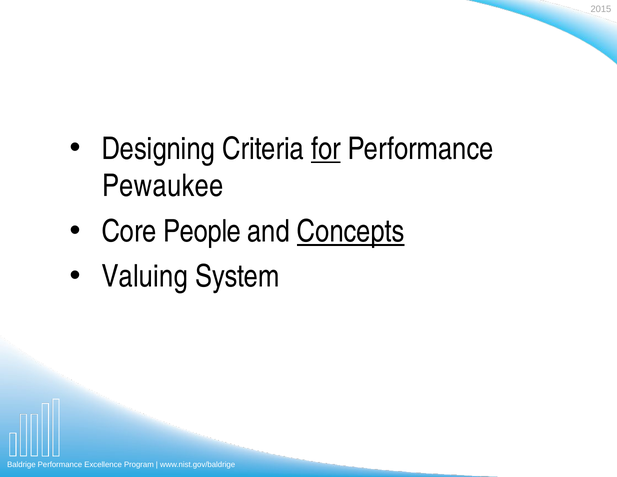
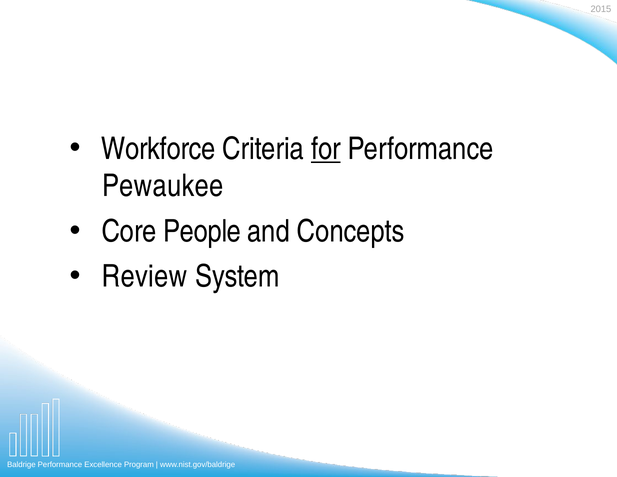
Designing: Designing -> Workforce (158, 149)
Concepts underline: present -> none (351, 231)
Valuing: Valuing -> Review (145, 276)
